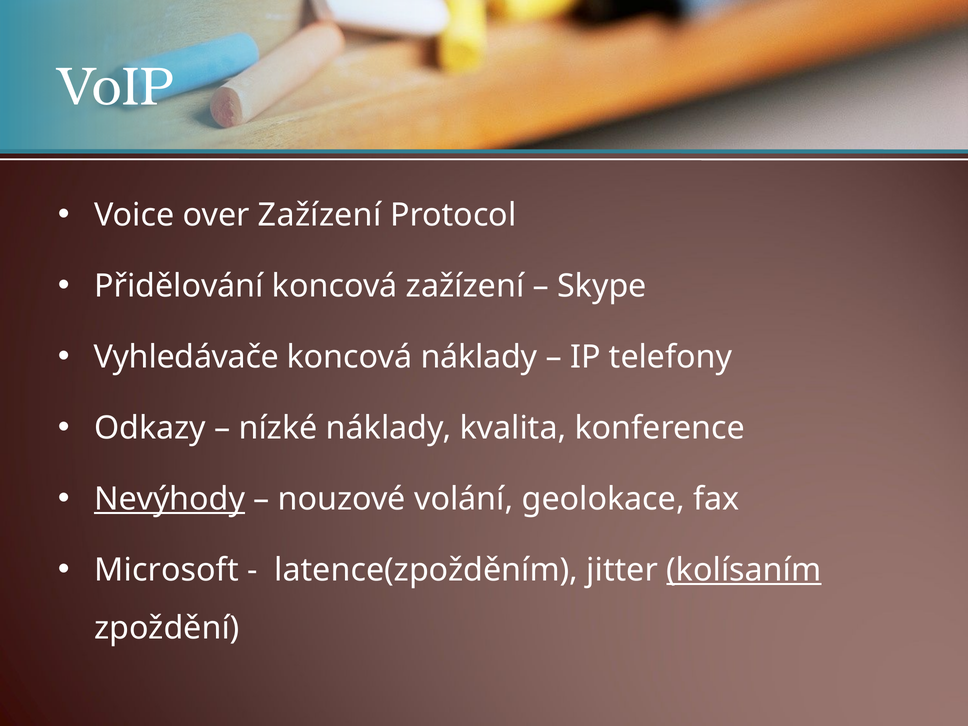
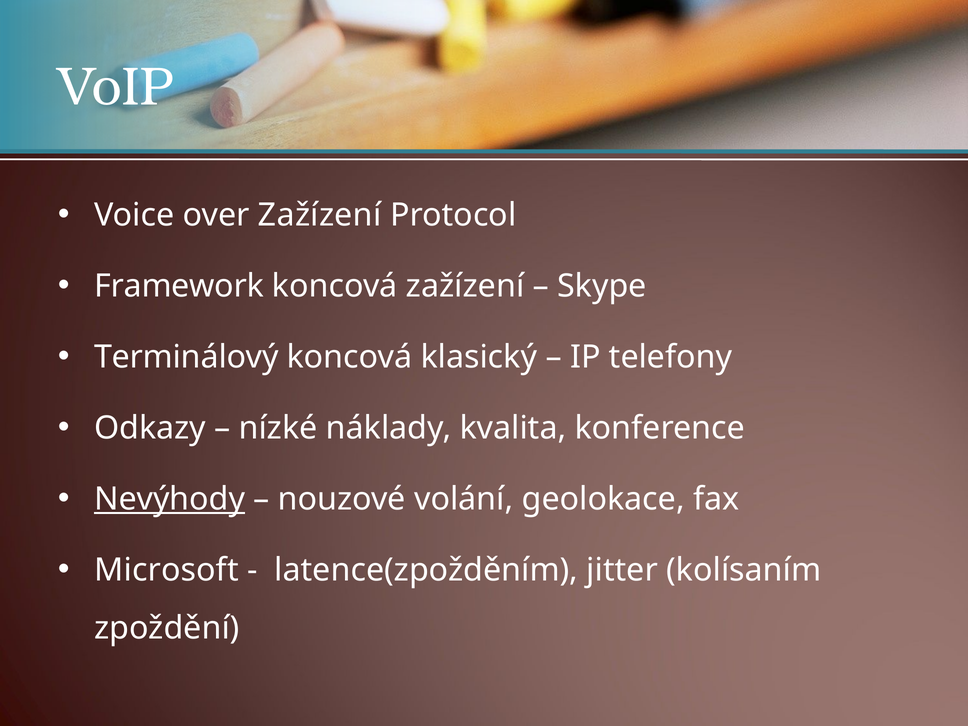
Přidělování: Přidělování -> Framework (179, 286)
Vyhledávače: Vyhledávače -> Terminálový (186, 357)
koncová náklady: náklady -> klasický (479, 357)
kolísaním underline: present -> none (744, 570)
